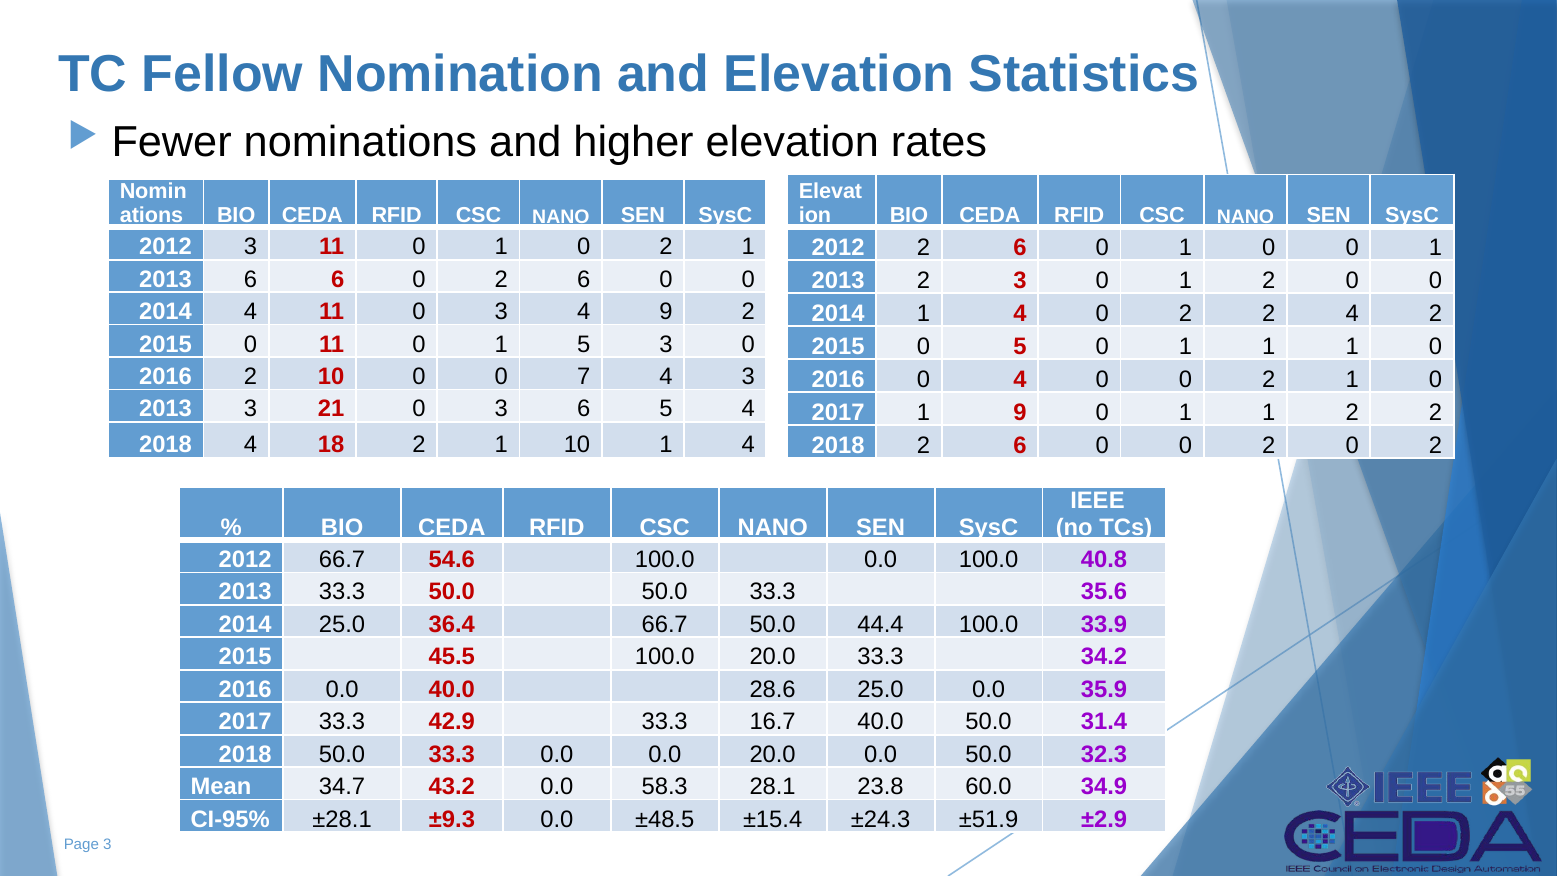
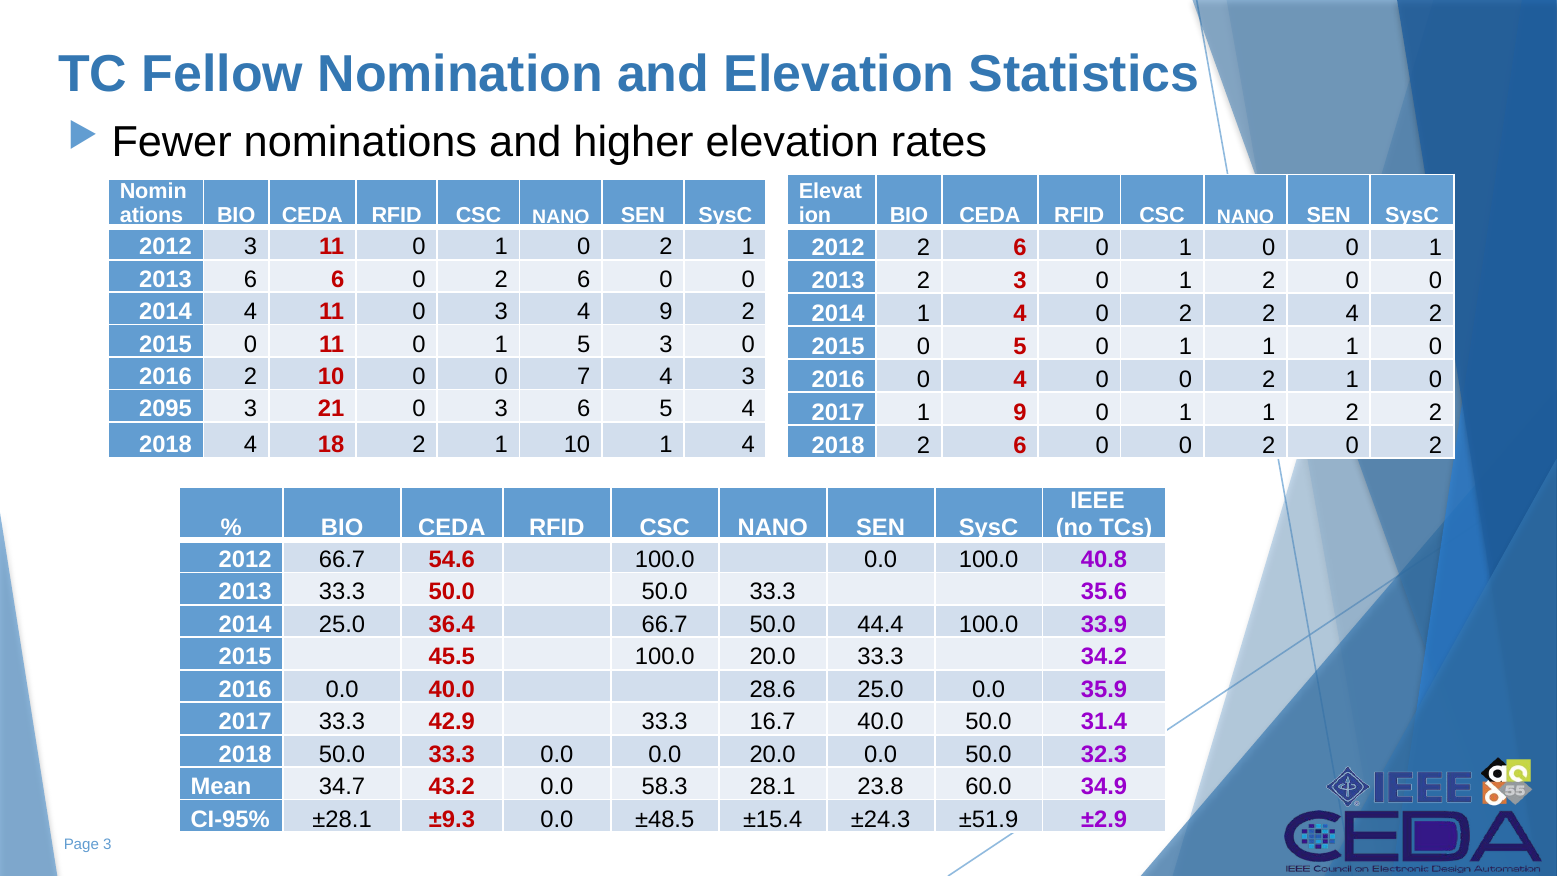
2013: 2013 -> 2095 (165, 409)
